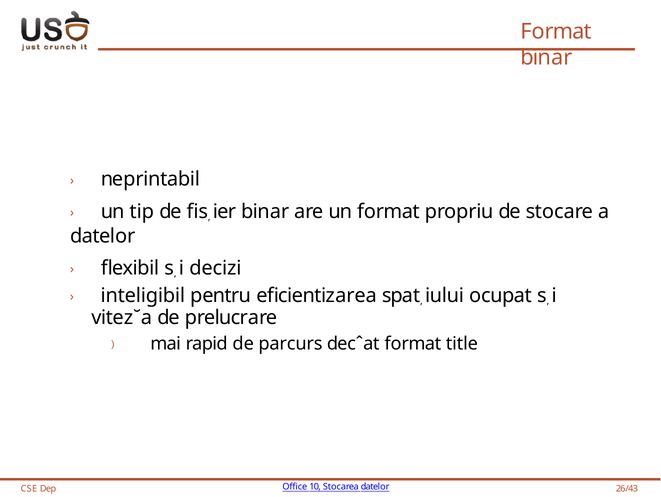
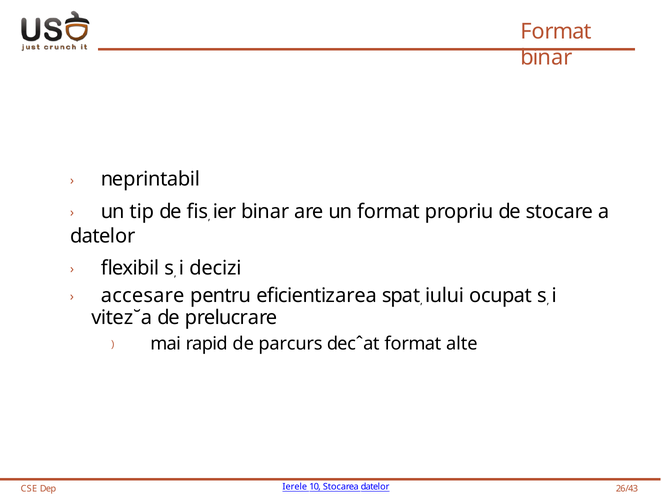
inteligibil: inteligibil -> accesare (143, 295)
title: title -> alte (462, 343)
Office: Office -> Ierele (295, 486)
